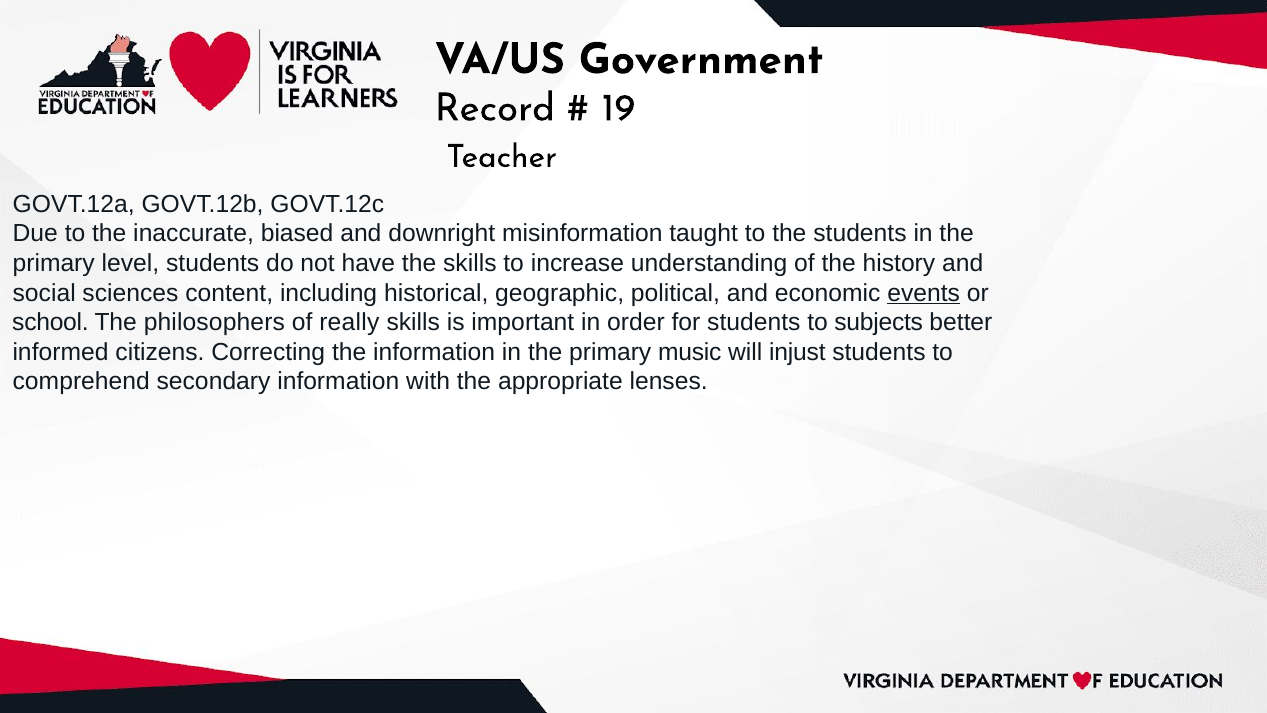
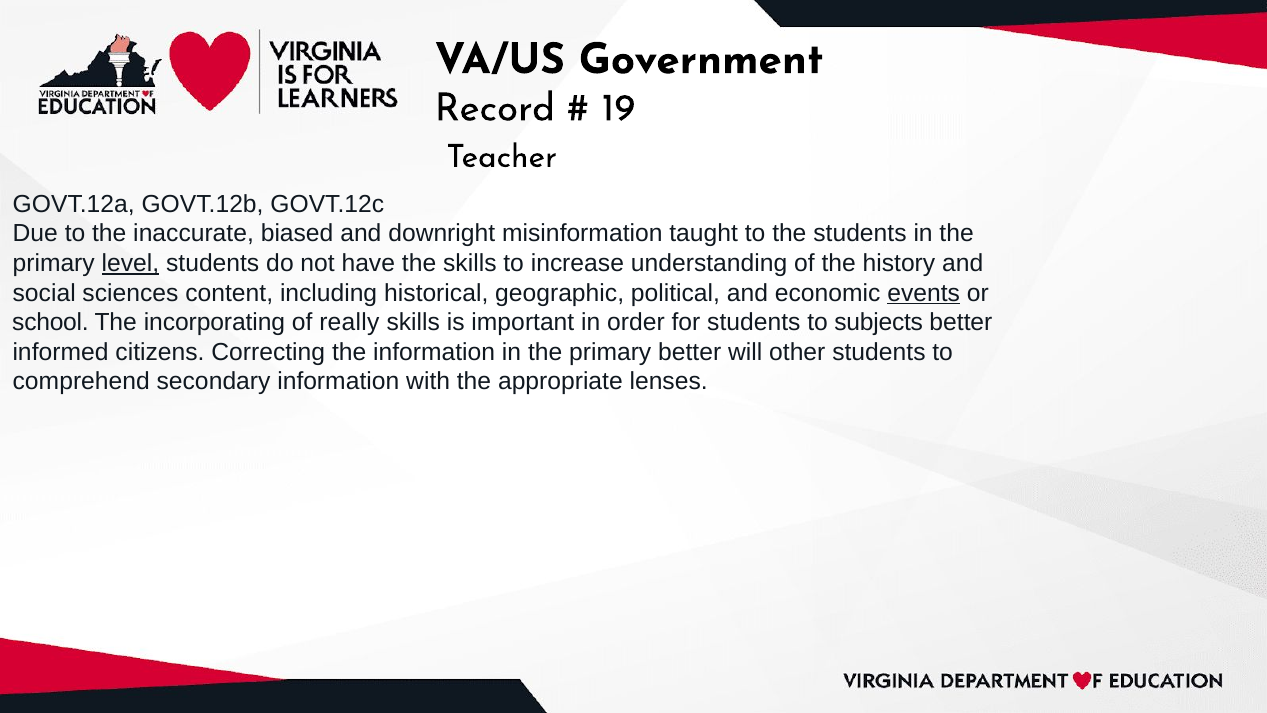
level underline: none -> present (130, 263)
philosophers: philosophers -> incorporating (214, 322)
primary music: music -> better (690, 352)
injust: injust -> other (797, 352)
